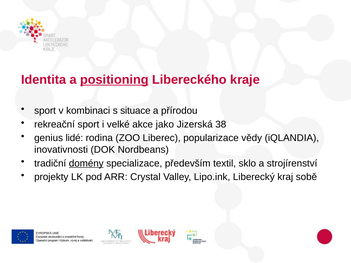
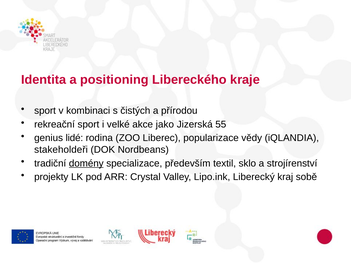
positioning underline: present -> none (114, 80)
situace: situace -> čistých (135, 111)
38: 38 -> 55 (221, 124)
inovativnosti: inovativnosti -> stakeholdeři (61, 150)
